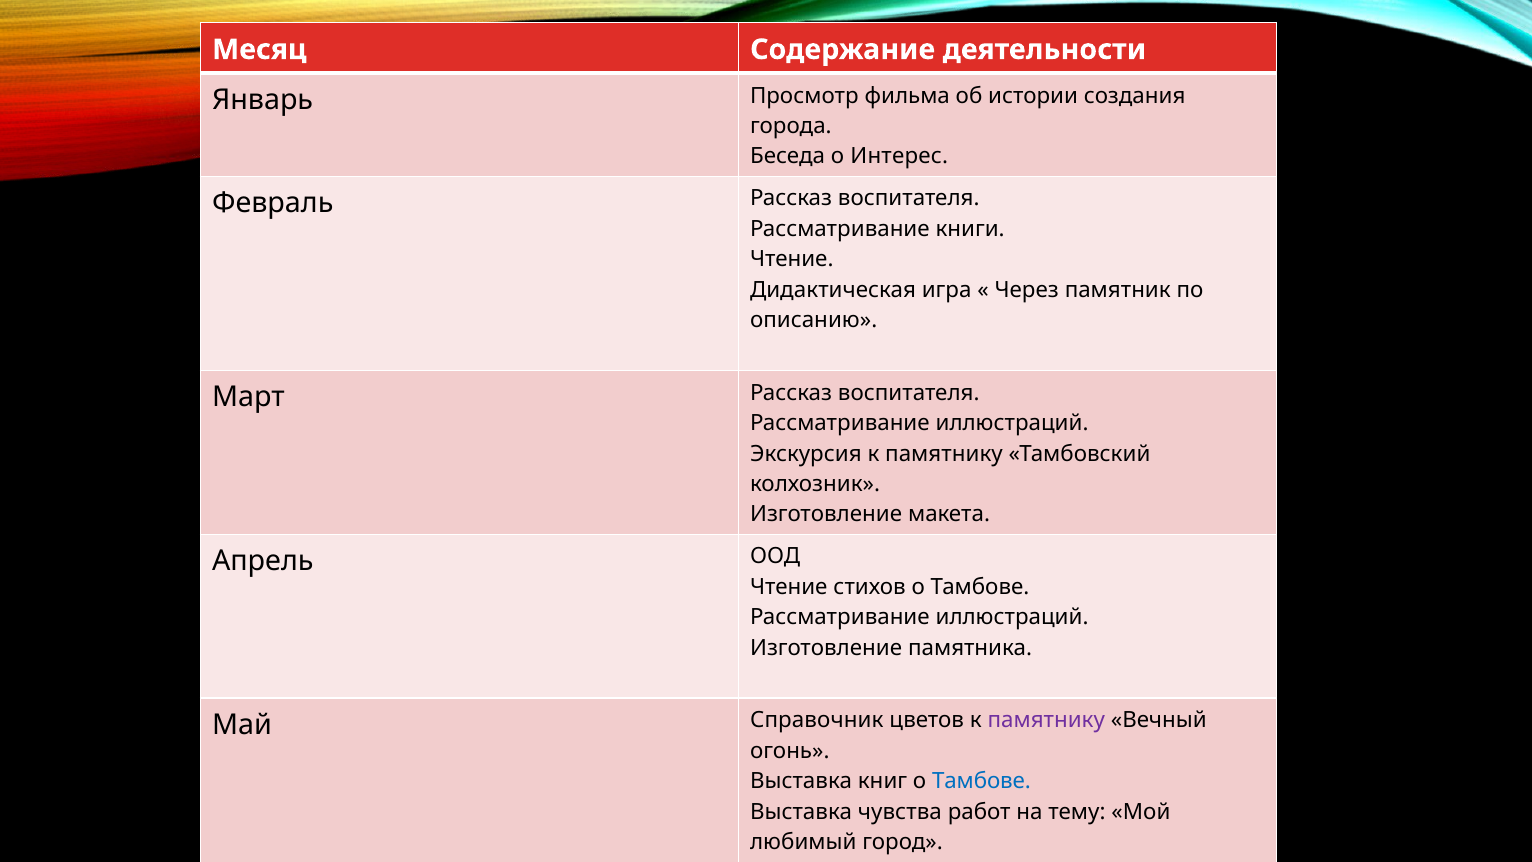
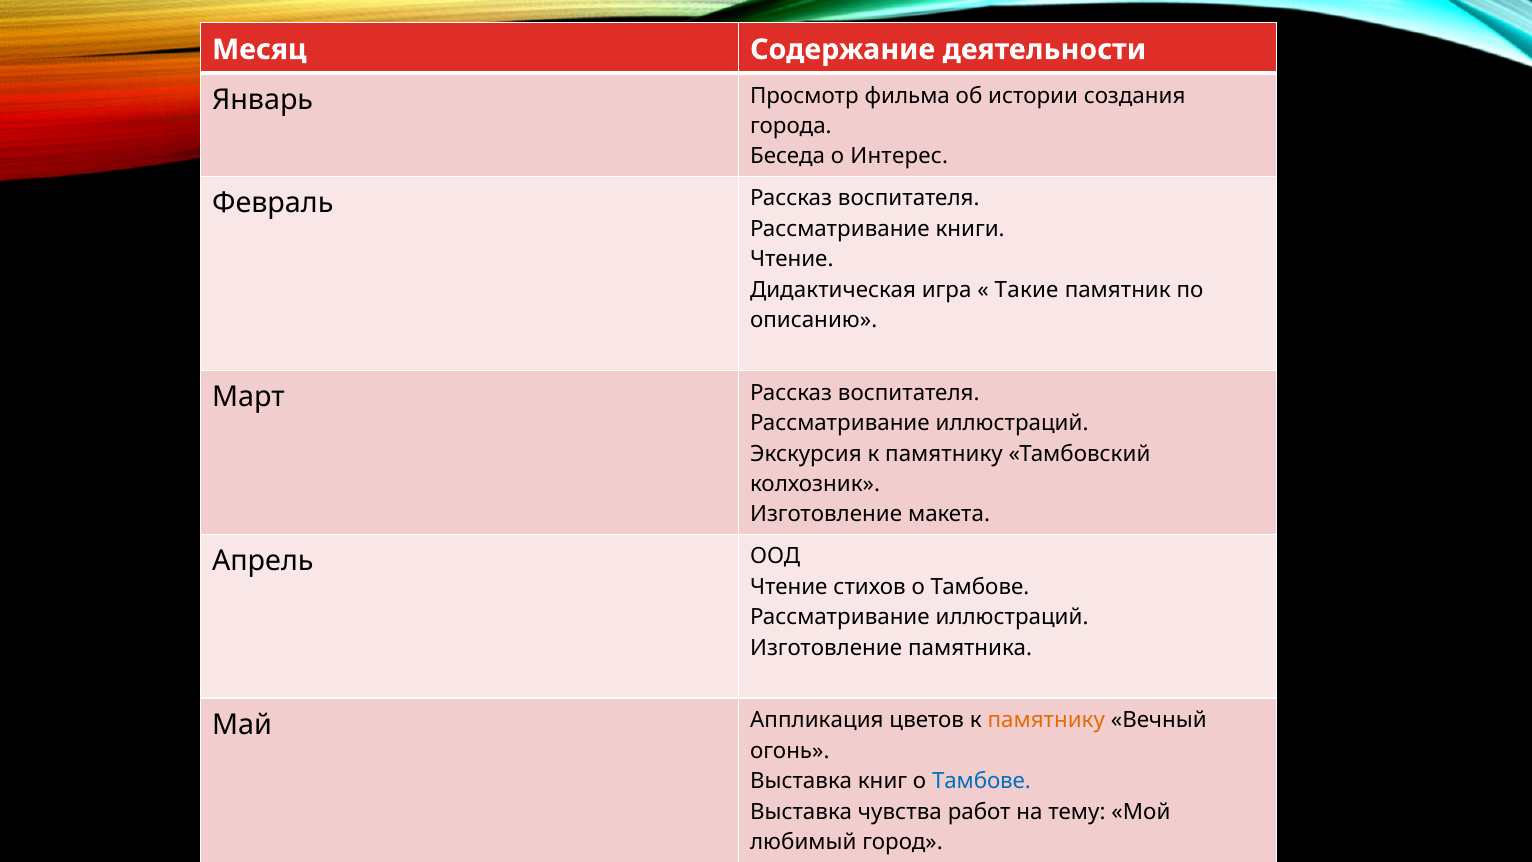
Через: Через -> Такие (1027, 290)
Справочник: Справочник -> Аппликация (817, 720)
памятнику colour: purple -> orange (1046, 720)
